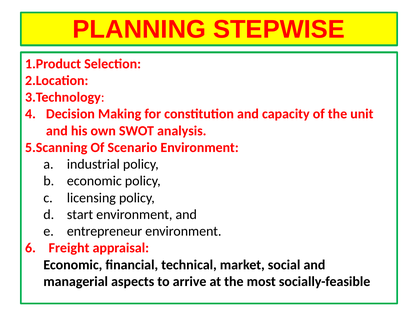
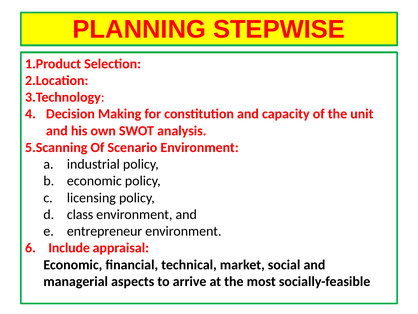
start: start -> class (80, 214)
Freight: Freight -> Include (69, 248)
